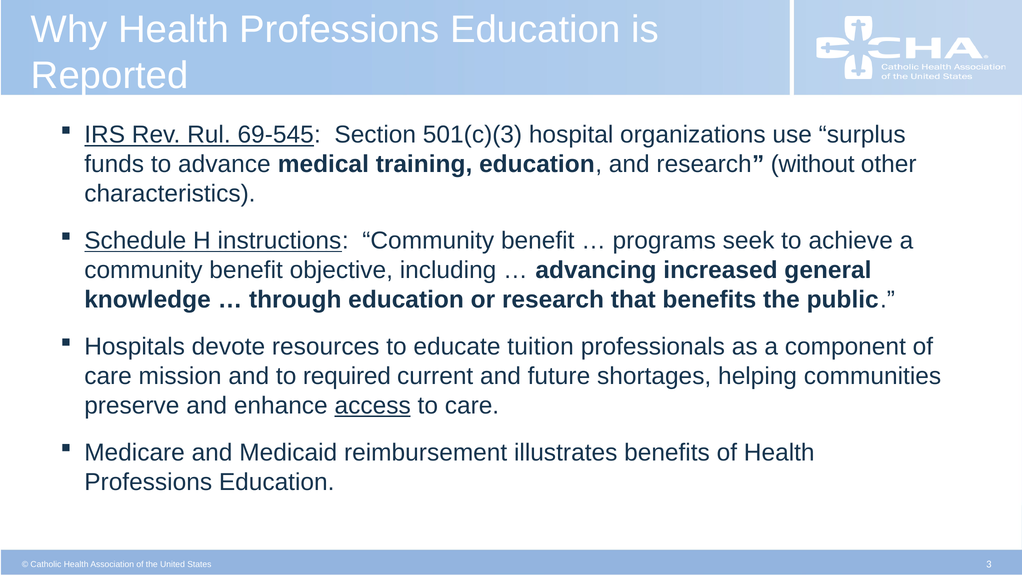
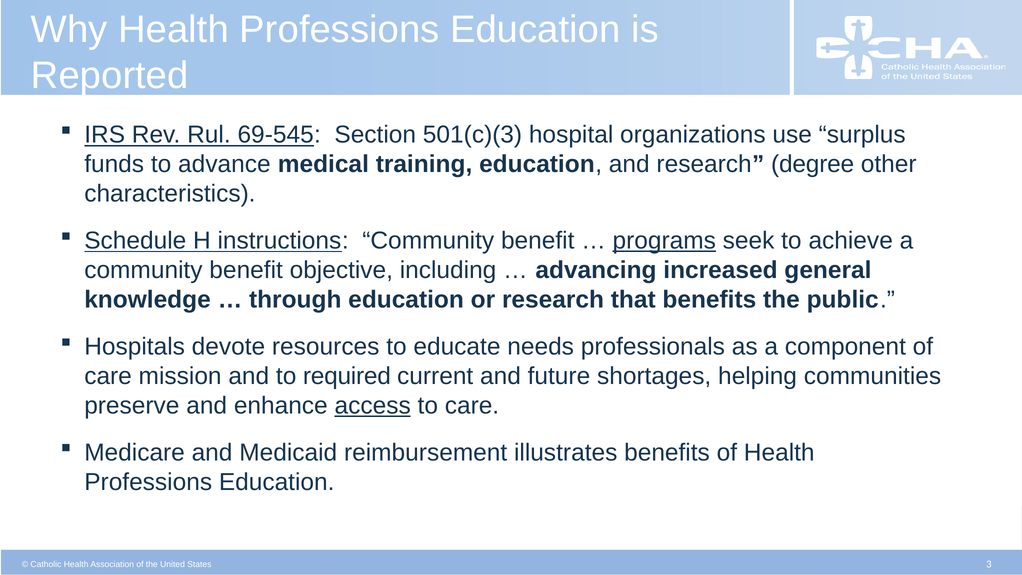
without: without -> degree (813, 164)
programs underline: none -> present (664, 241)
tuition: tuition -> needs (541, 347)
